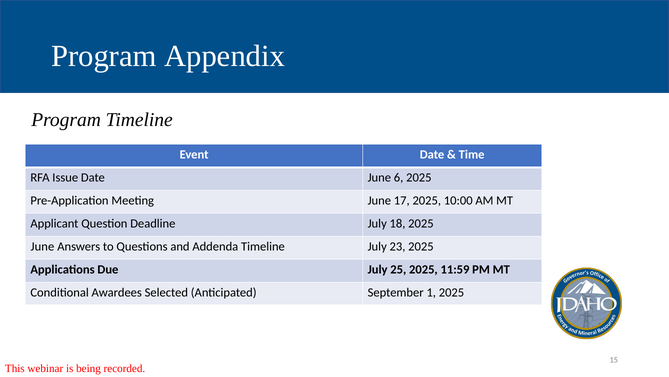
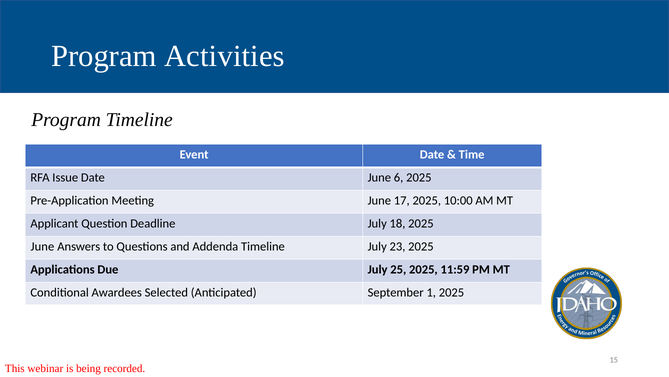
Appendix: Appendix -> Activities (224, 56)
